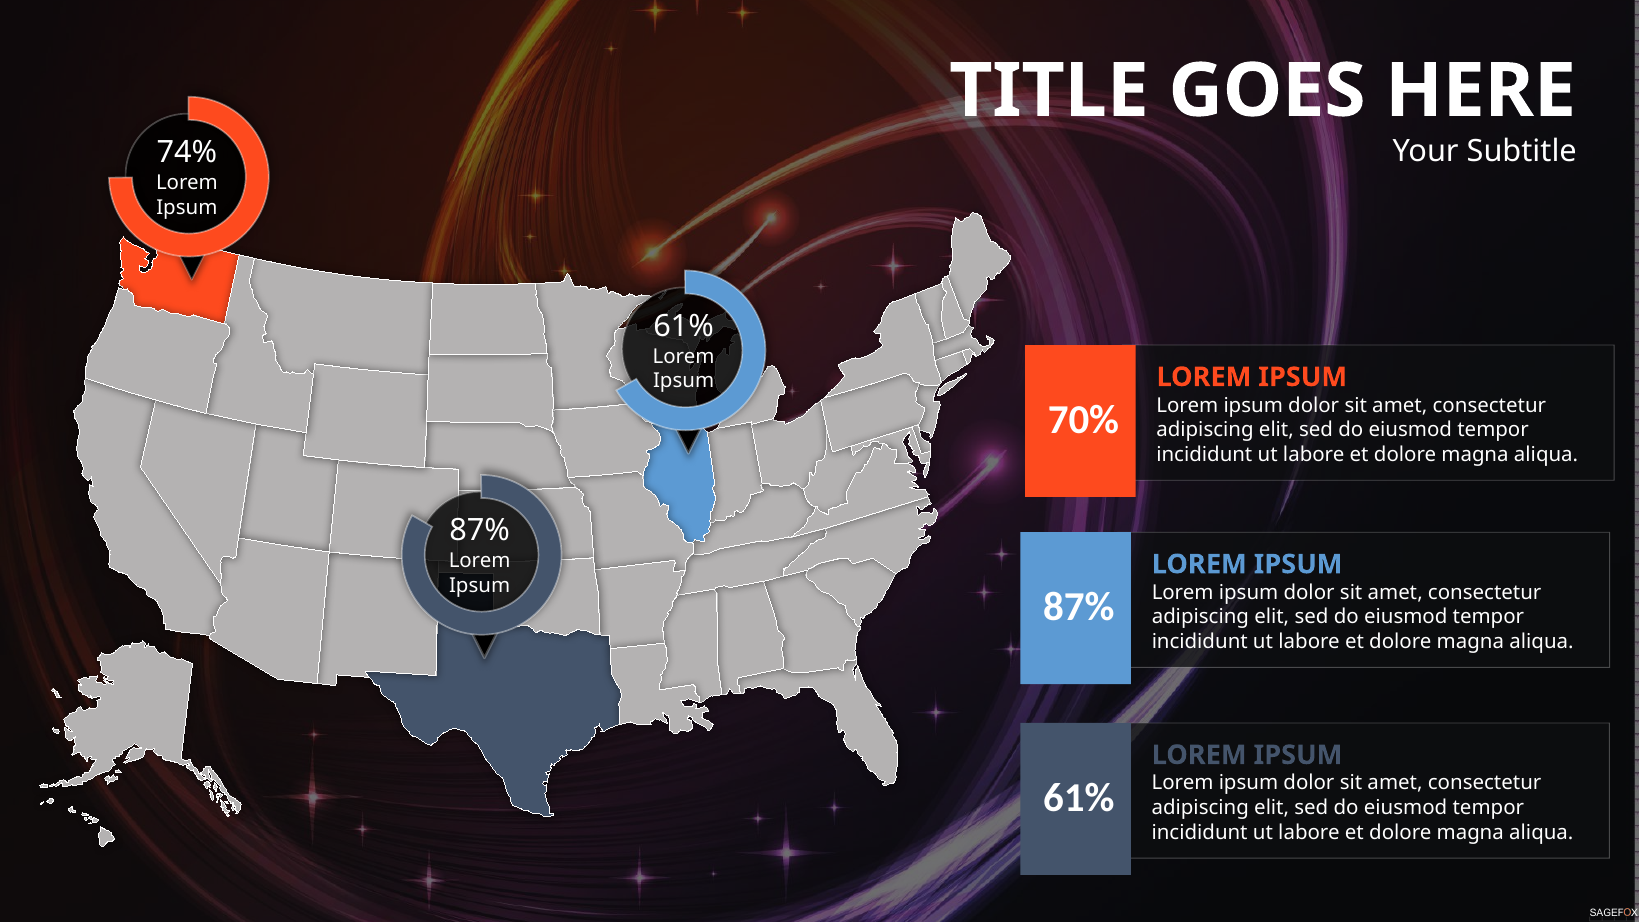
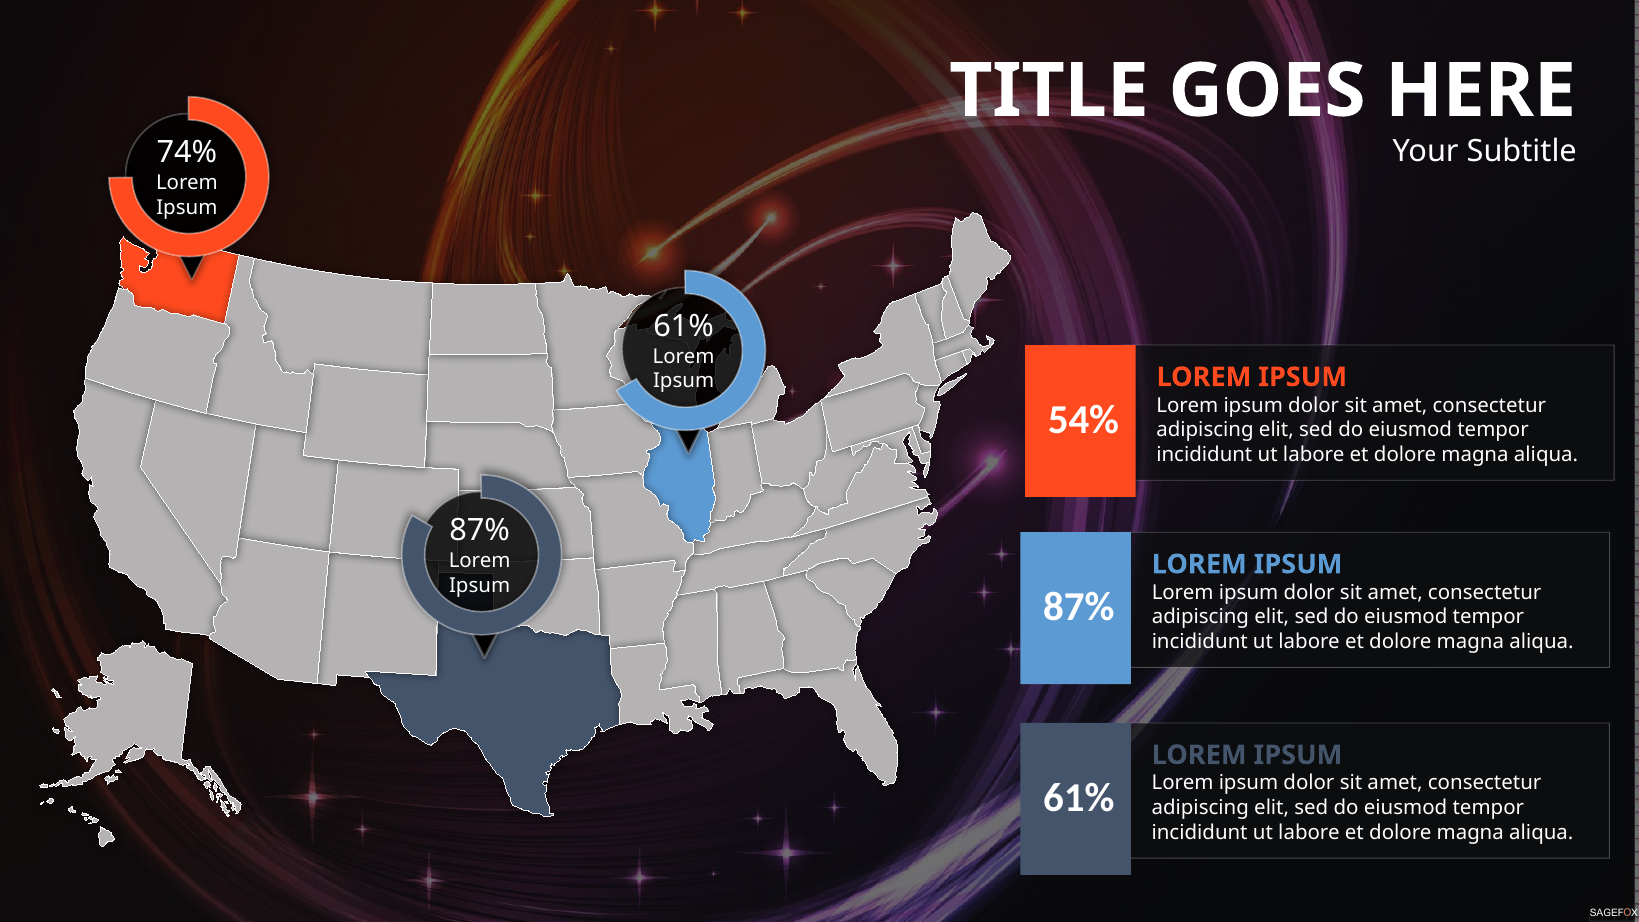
70%: 70% -> 54% (1083, 420)
